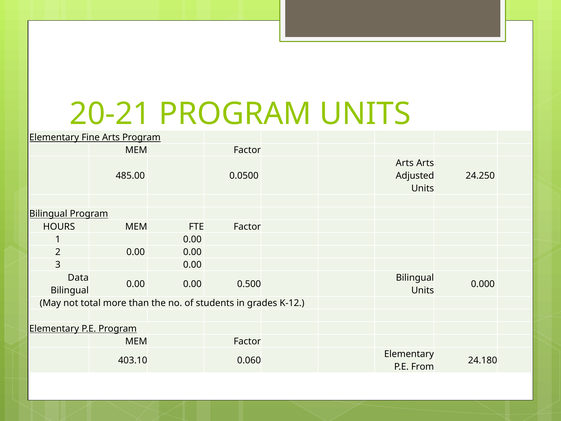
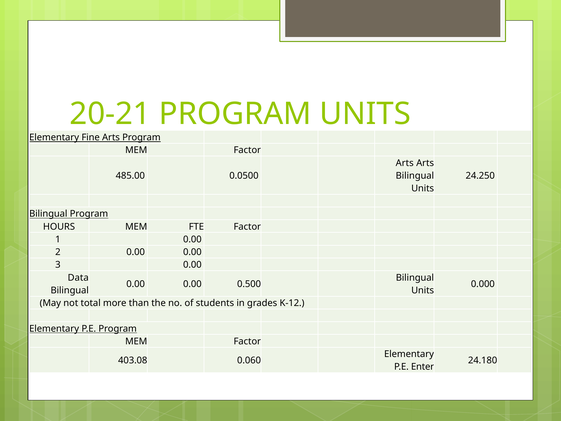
Adjusted: Adjusted -> Bilingual (415, 176)
403.10: 403.10 -> 403.08 (133, 360)
From: From -> Enter (423, 367)
